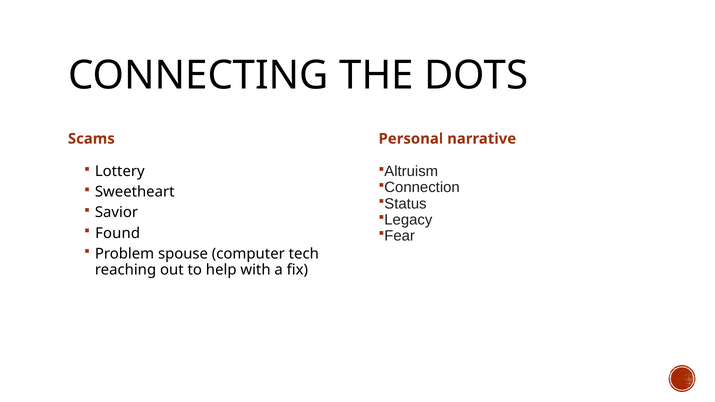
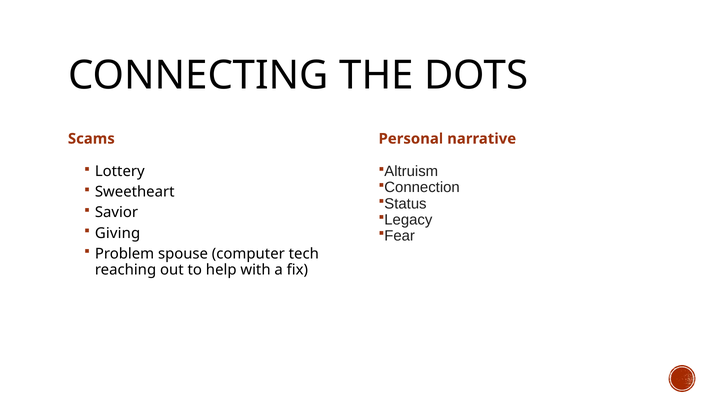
Found: Found -> Giving (118, 233)
